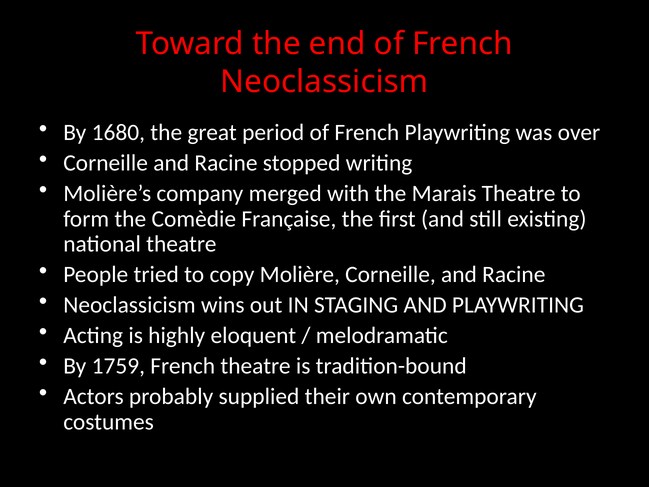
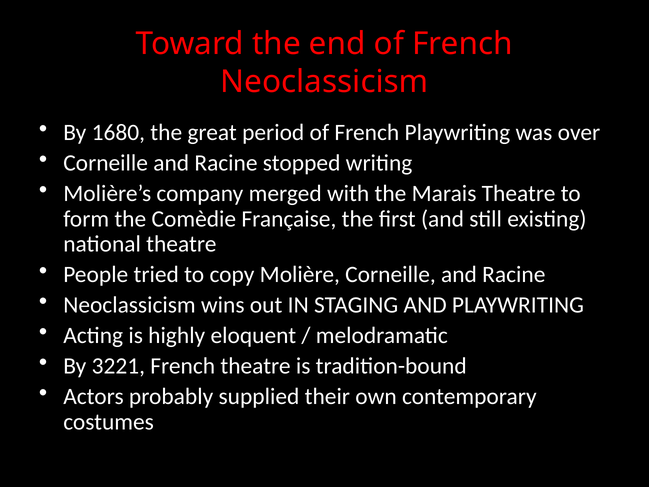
1759: 1759 -> 3221 (118, 366)
